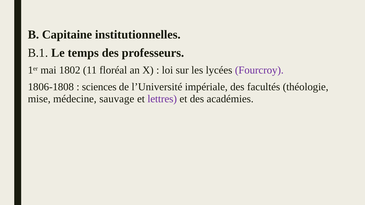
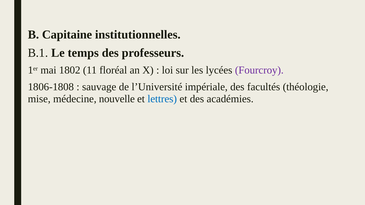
sciences: sciences -> sauvage (99, 87)
sauvage: sauvage -> nouvelle (117, 99)
lettres colour: purple -> blue (162, 99)
